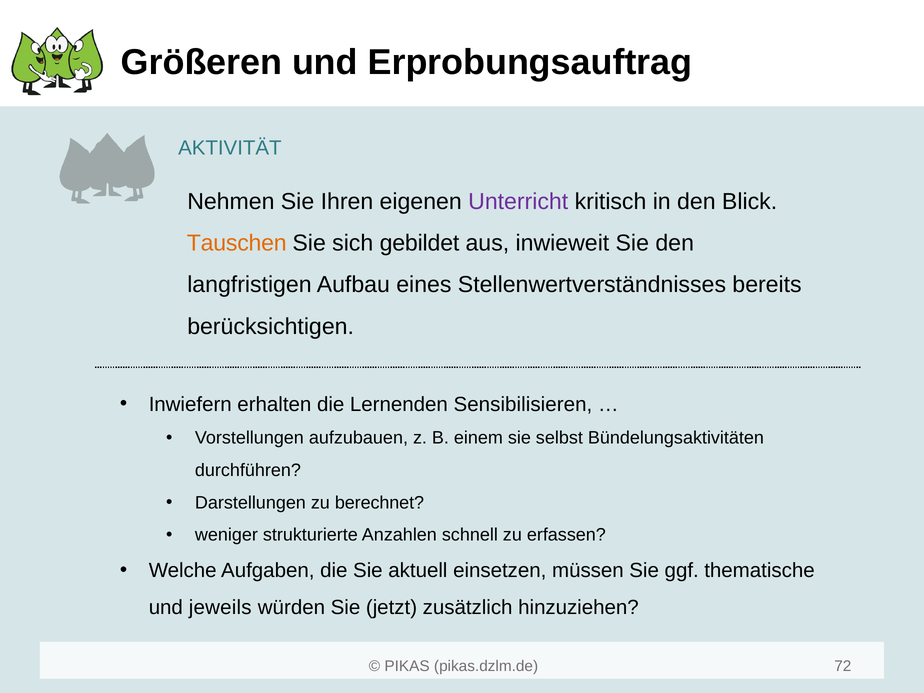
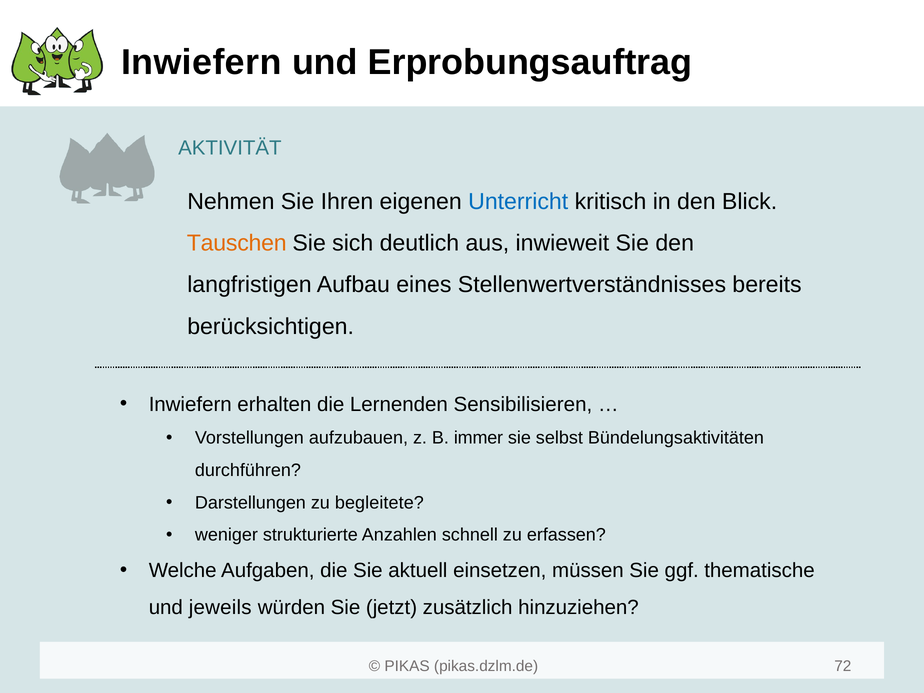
Größeren: Größeren -> Inwiefern (201, 62)
Unterricht colour: purple -> blue (518, 202)
gebildet: gebildet -> deutlich (419, 243)
einem: einem -> immer (478, 438)
berechnet: berechnet -> begleitete (379, 503)
